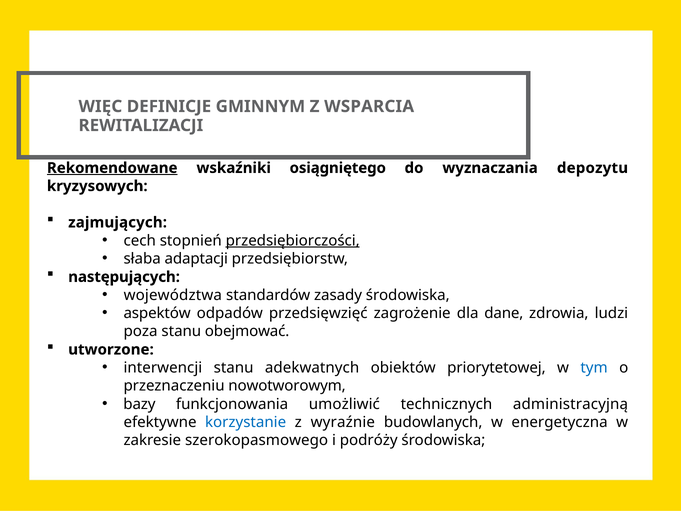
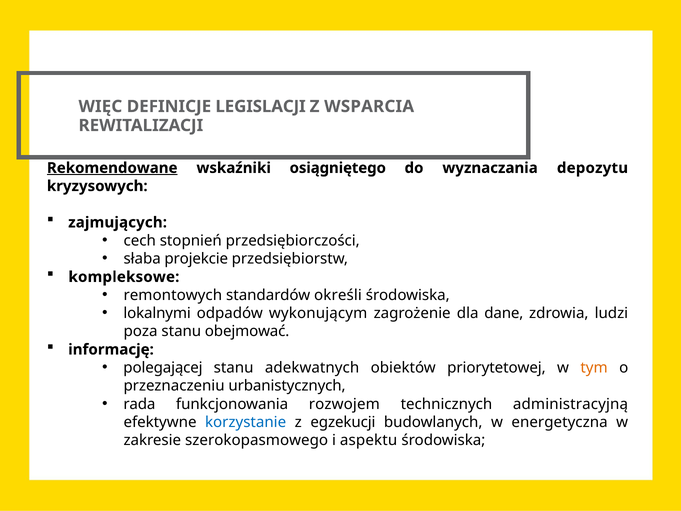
GMINNYM: GMINNYM -> LEGISLACJI (261, 106)
przedsiębiorczości underline: present -> none (293, 240)
adaptacji: adaptacji -> projekcie (196, 259)
następujących: następujących -> kompleksowe (124, 277)
województwa: województwa -> remontowych (173, 295)
zasady: zasady -> określi (338, 295)
aspektów: aspektów -> lokalnymi (157, 313)
przedsięwzięć: przedsięwzięć -> wykonującym (318, 313)
utworzone: utworzone -> informację (111, 349)
interwencji: interwencji -> polegającej (163, 368)
tym colour: blue -> orange (594, 368)
nowotworowym: nowotworowym -> urbanistycznych (287, 386)
bazy: bazy -> rada (139, 404)
umożliwić: umożliwić -> rozwojem (344, 404)
wyraźnie: wyraźnie -> egzekucji (343, 422)
podróży: podróży -> aspektu (369, 440)
